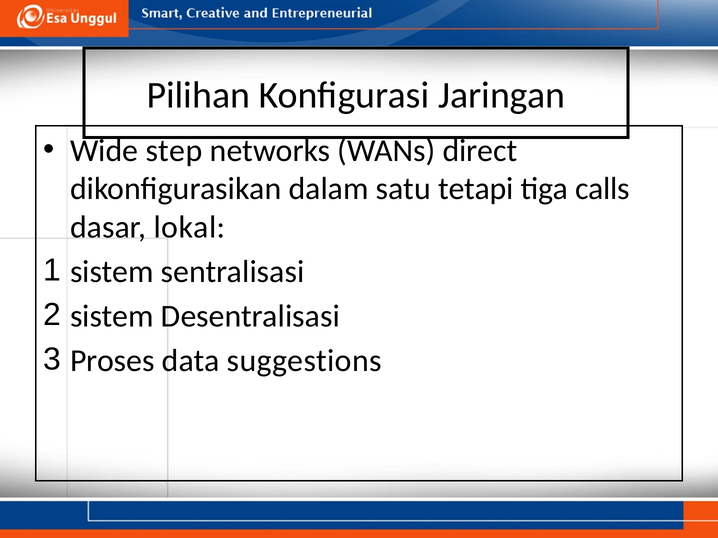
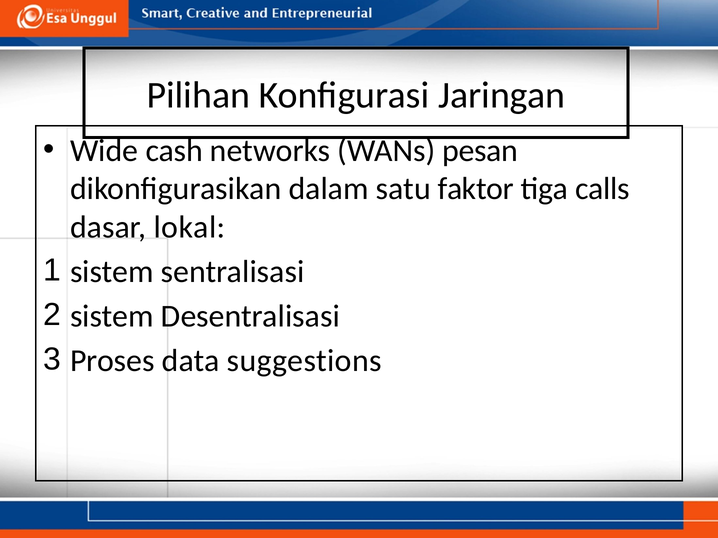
step: step -> cash (174, 151)
direct: direct -> pesan (480, 151)
tetapi: tetapi -> faktor (476, 189)
